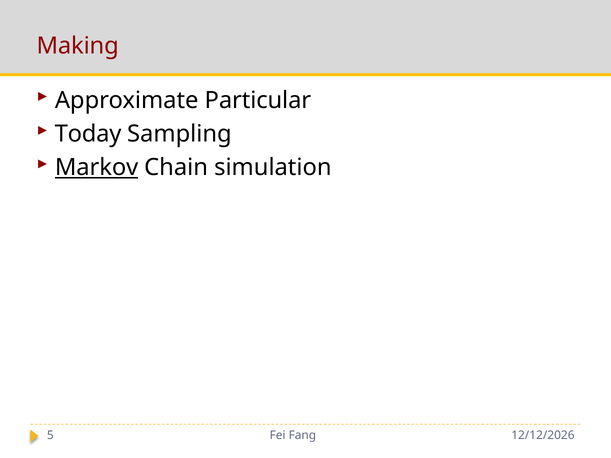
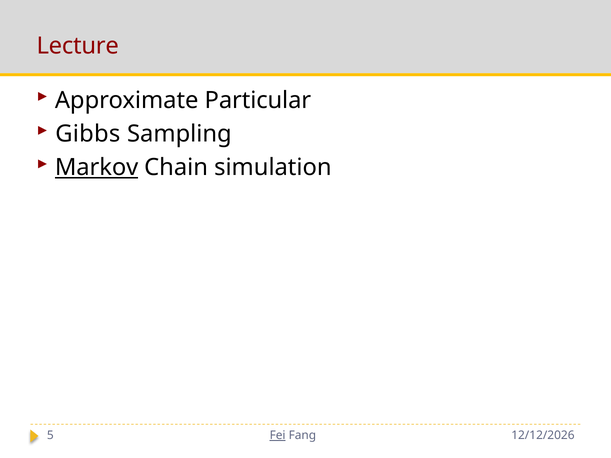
Making: Making -> Lecture (78, 46)
Today: Today -> Gibbs (88, 134)
Fei underline: none -> present (278, 436)
